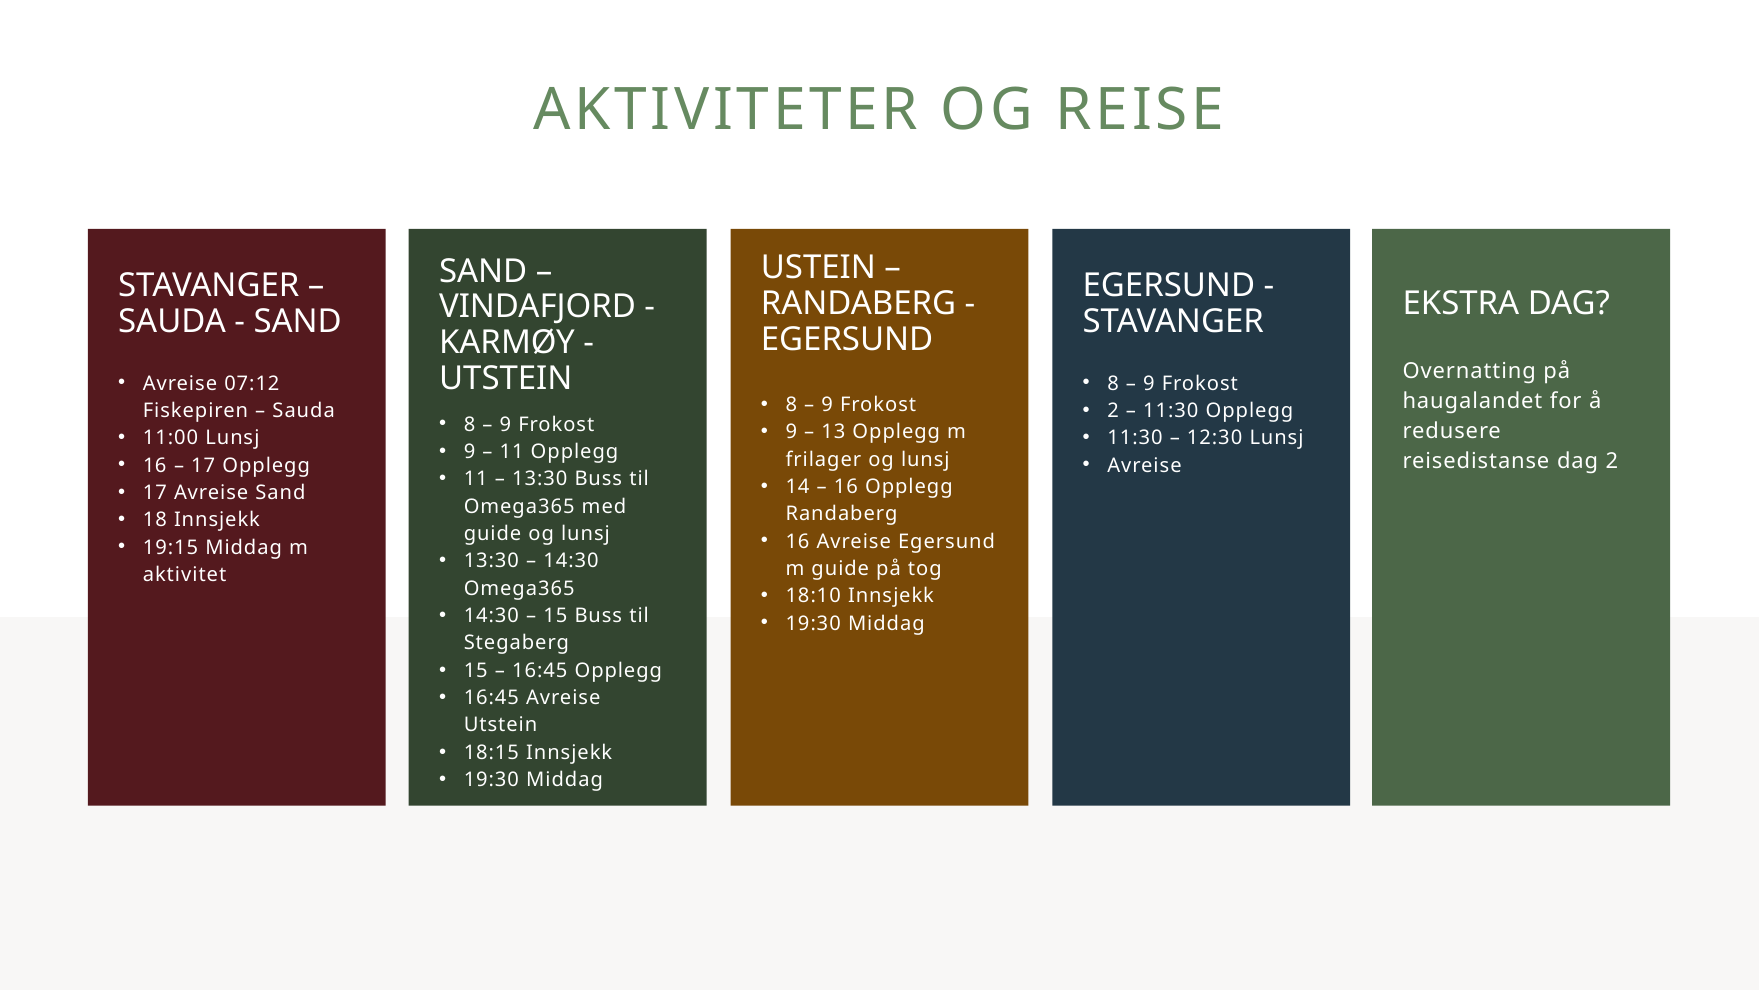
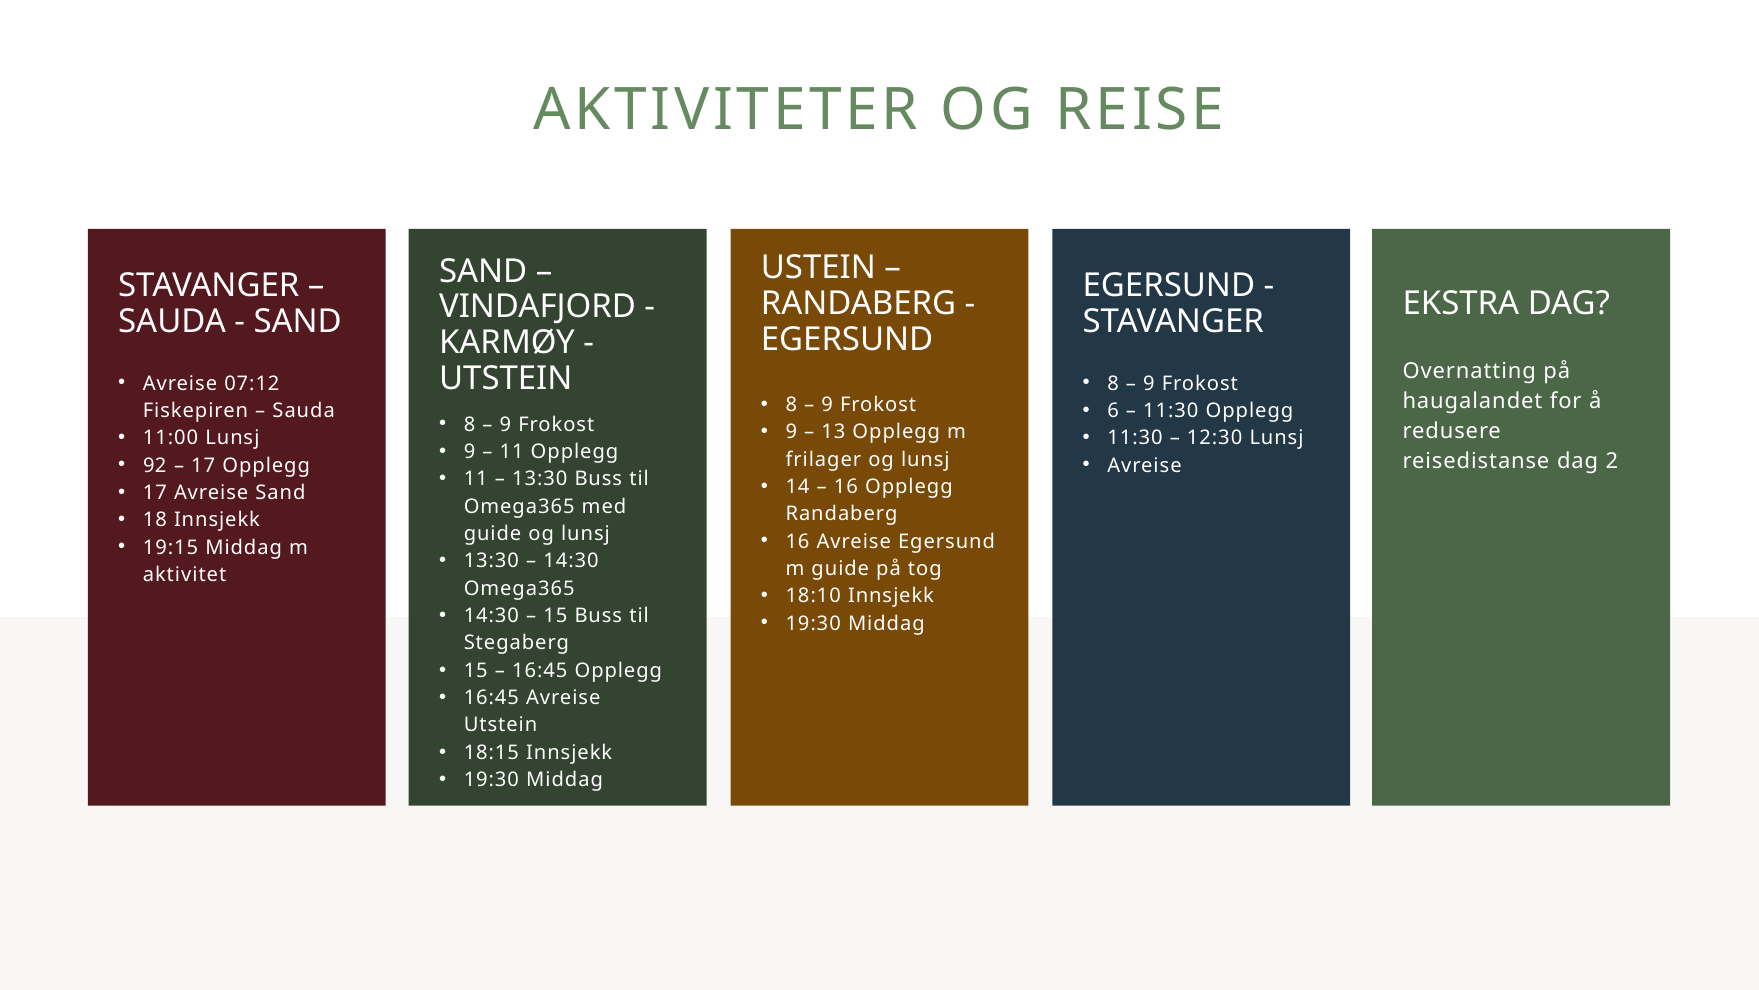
2: 2 -> 6 (1113, 410)
16: 16 -> 92 (155, 465)
